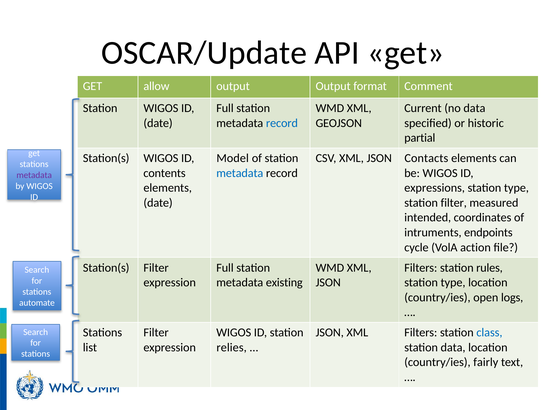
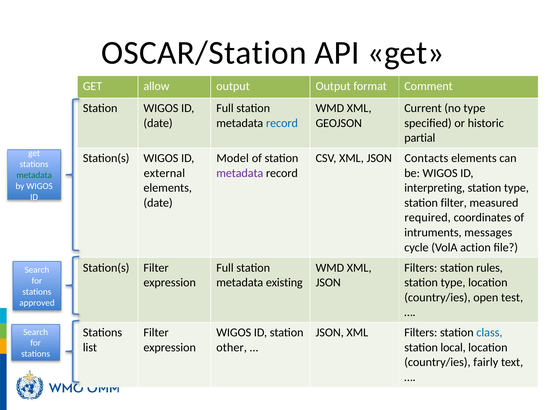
OSCAR/Update: OSCAR/Update -> OSCAR/Station (204, 53)
no data: data -> type (474, 108)
contents: contents -> external (164, 173)
metadata colour: blue -> purple (240, 173)
metadata colour: purple -> green (34, 175)
expressions: expressions -> interpreting (435, 188)
intended: intended -> required (428, 217)
endpoints: endpoints -> messages (488, 232)
logs: logs -> test (512, 297)
automate: automate -> approved (37, 302)
relies: relies -> other (232, 347)
station data: data -> local (453, 347)
